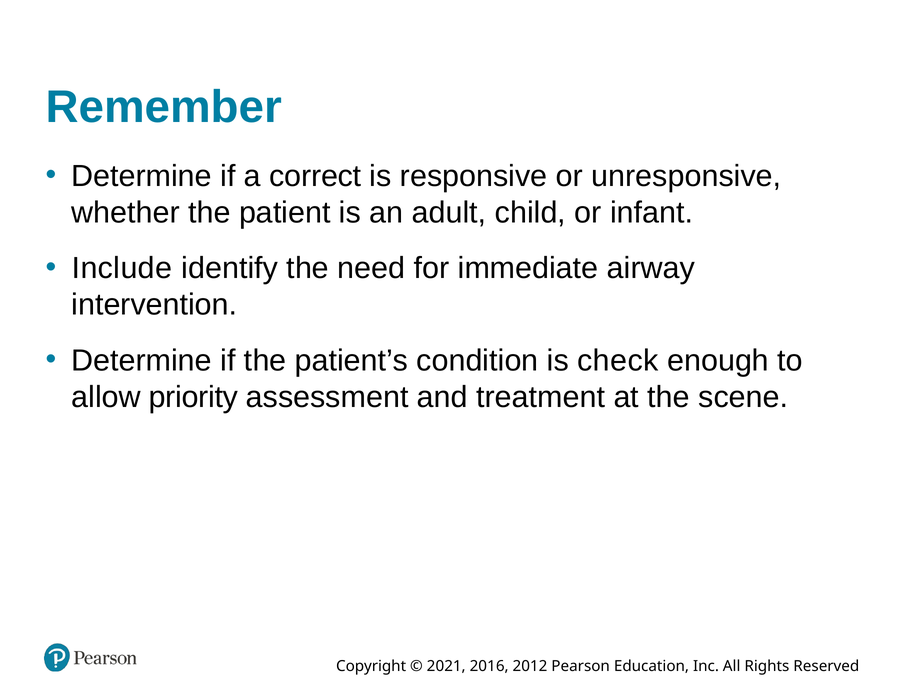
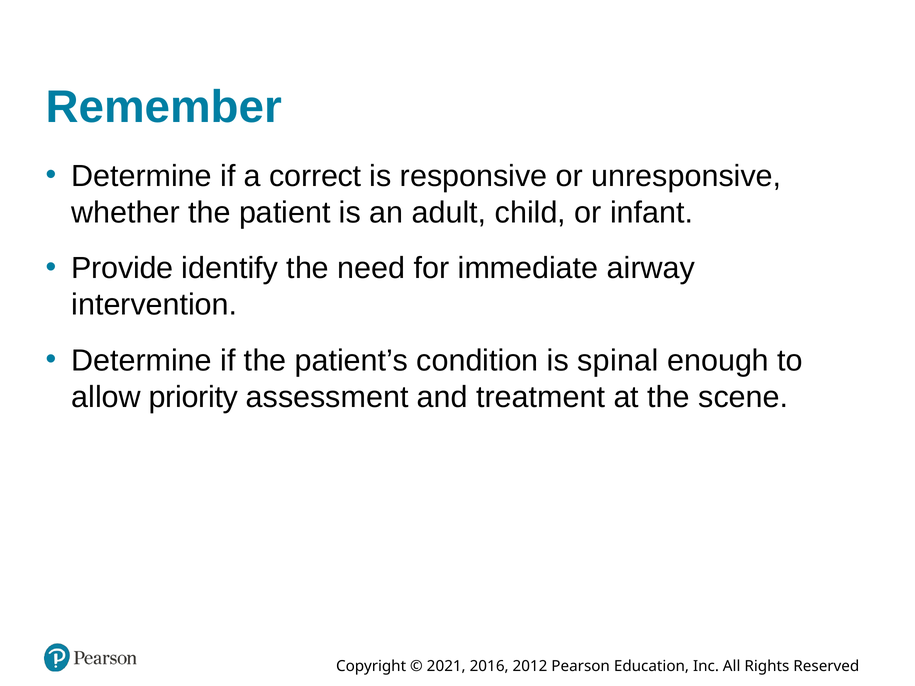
Include: Include -> Provide (122, 268)
check: check -> spinal (618, 361)
